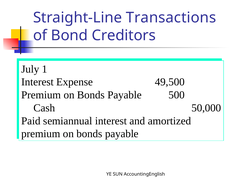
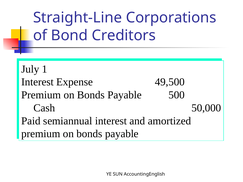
Transactions: Transactions -> Corporations (171, 18)
